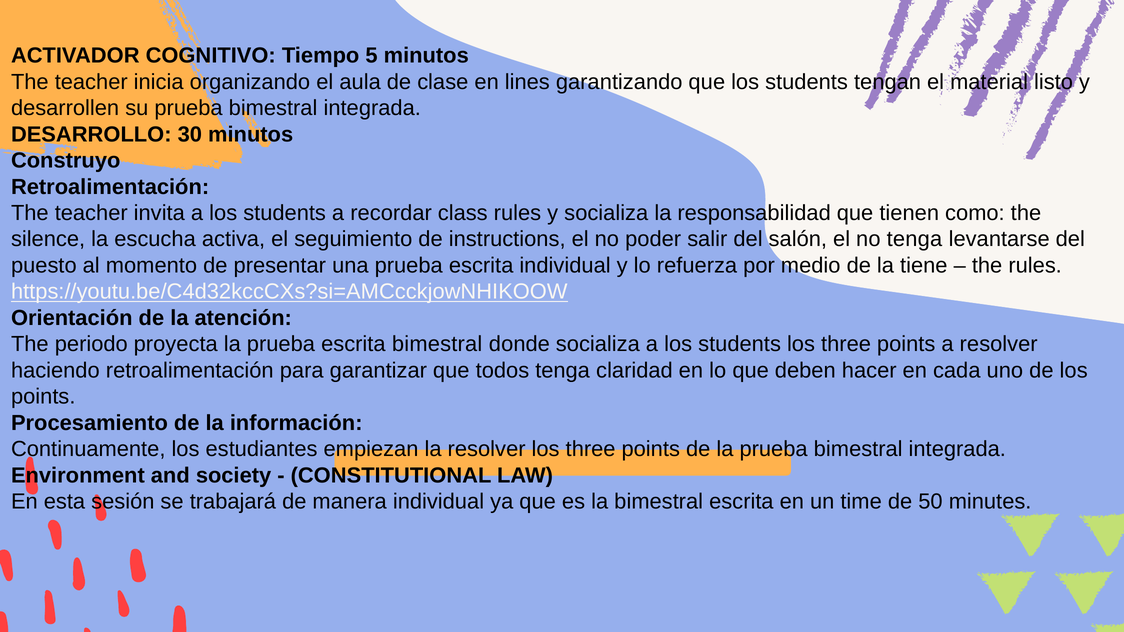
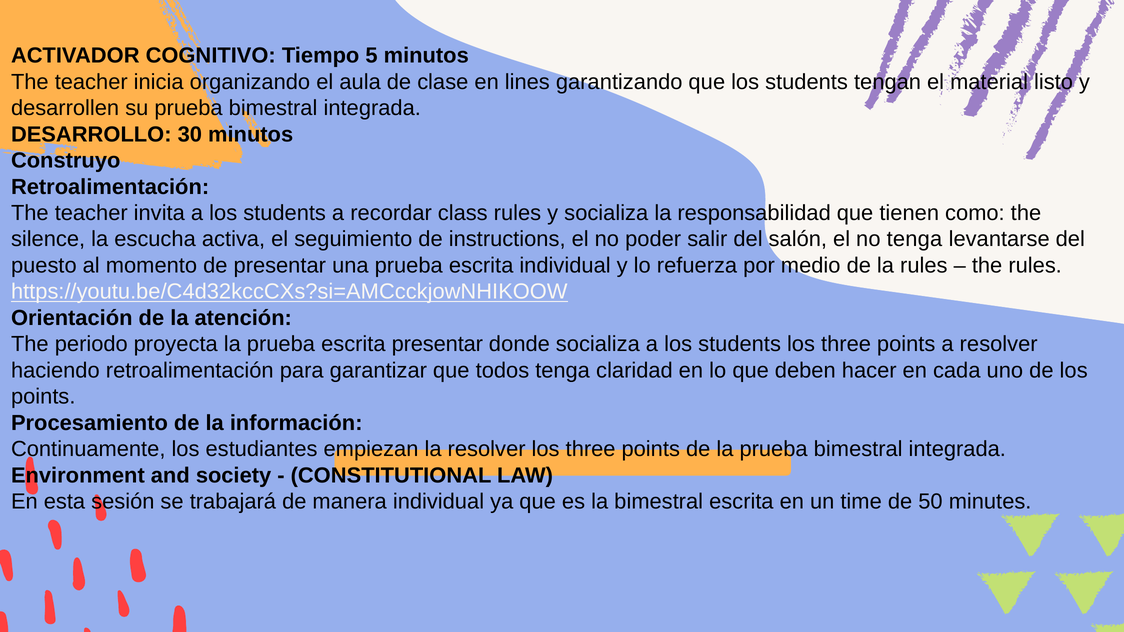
la tiene: tiene -> rules (924, 266)
escrita bimestral: bimestral -> presentar (437, 344)
